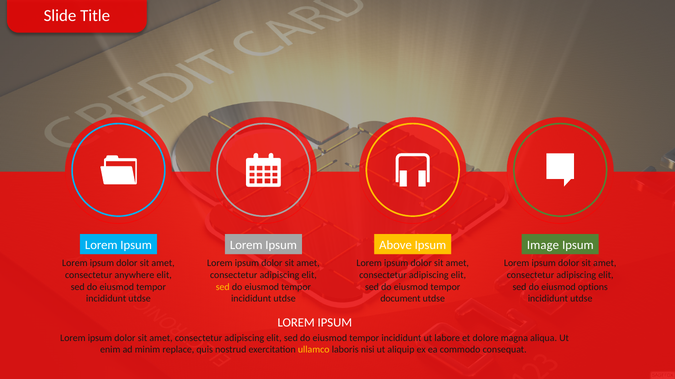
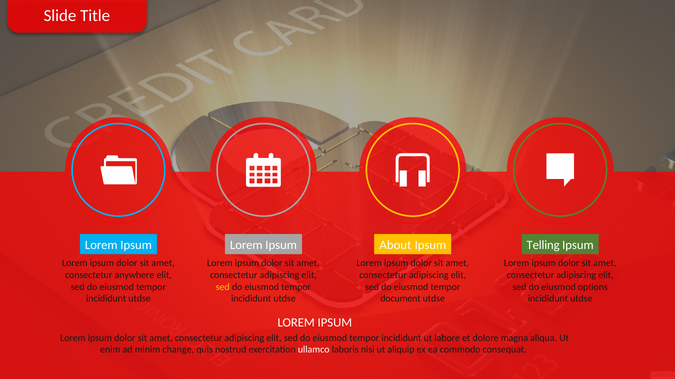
Above: Above -> About (395, 246)
Image: Image -> Telling (543, 246)
replace: replace -> change (178, 350)
ullamco colour: yellow -> white (314, 350)
